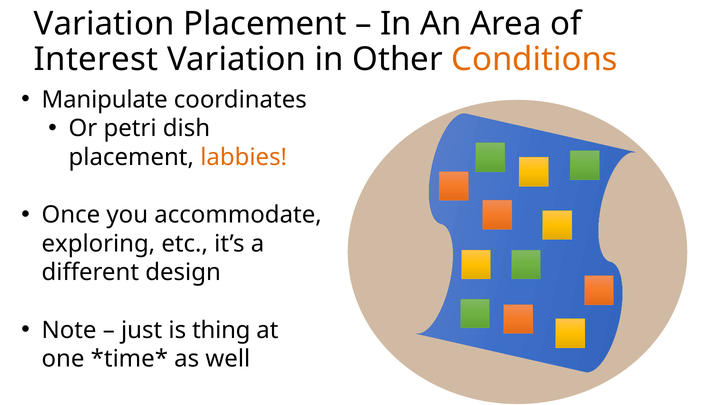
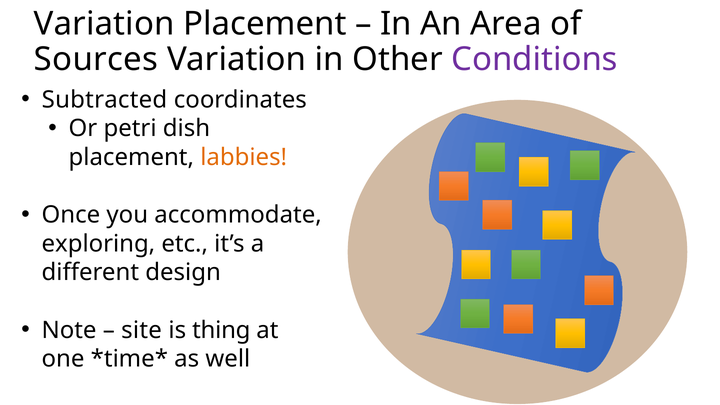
Interest: Interest -> Sources (96, 59)
Conditions colour: orange -> purple (535, 59)
Manipulate: Manipulate -> Subtracted (104, 100)
just: just -> site (142, 330)
